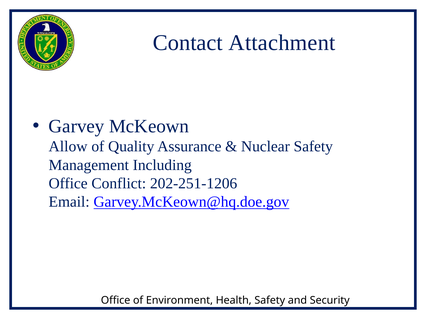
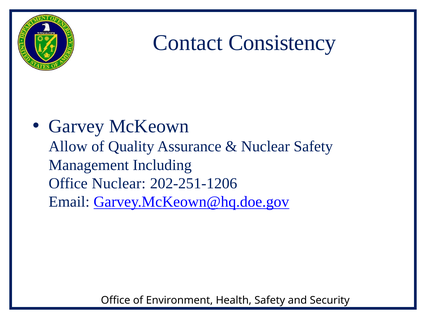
Attachment: Attachment -> Consistency (282, 43)
Office Conflict: Conflict -> Nuclear (119, 184)
